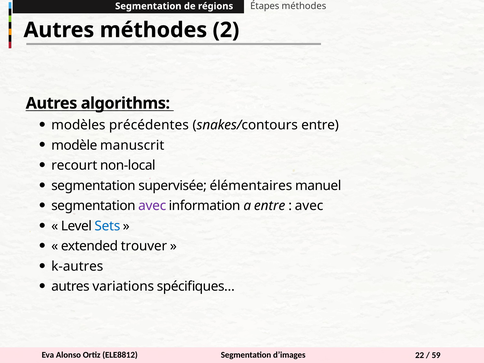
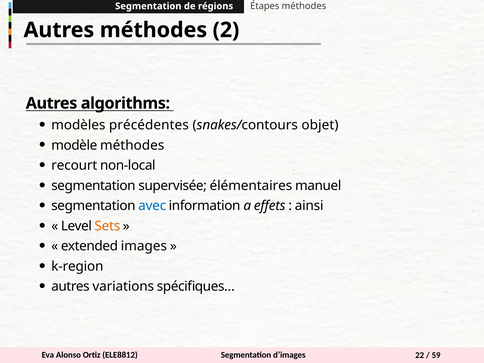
snakes/contours entre: entre -> objet (320, 125)
modèle manuscrit: manuscrit -> méthodes (132, 145)
avec colour: purple -> blue (152, 206)
a entre: entre -> effets (270, 206)
avec: avec -> ainsi (309, 206)
Sets colour: blue -> orange (107, 226)
trouver: trouver -> images (144, 246)
k-autres: k-autres -> k-region (77, 266)
